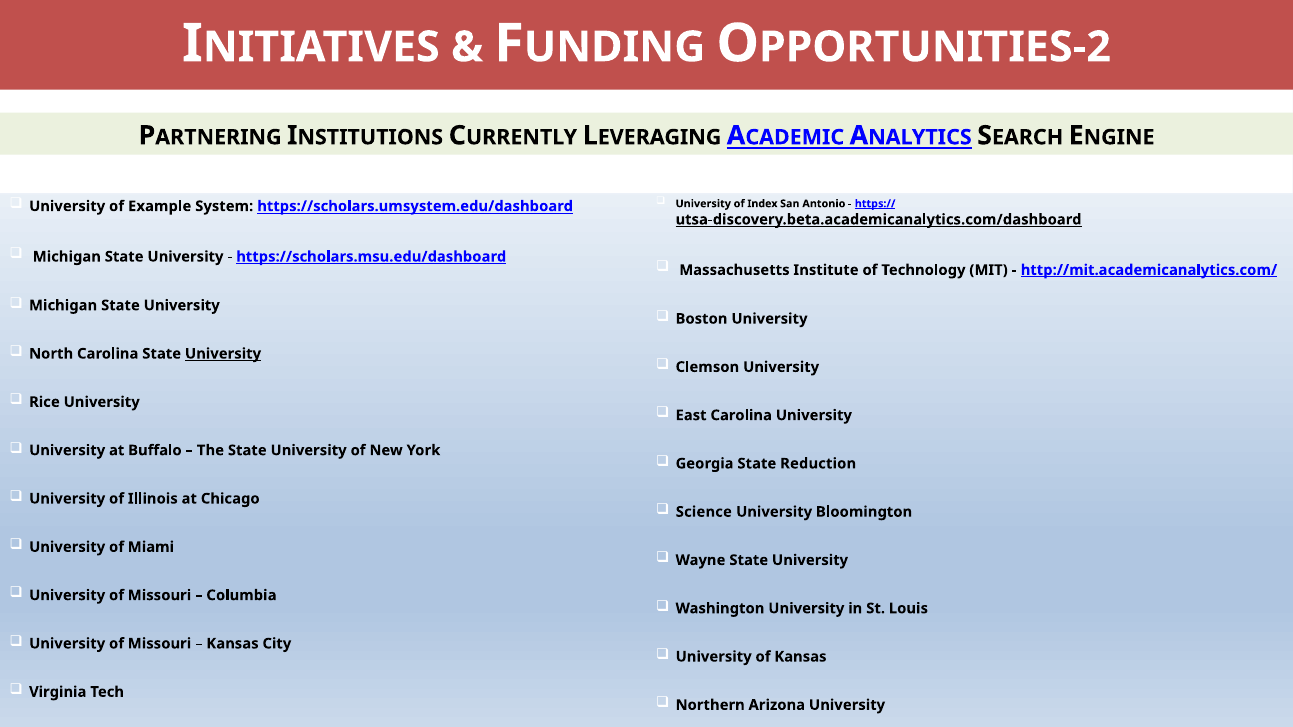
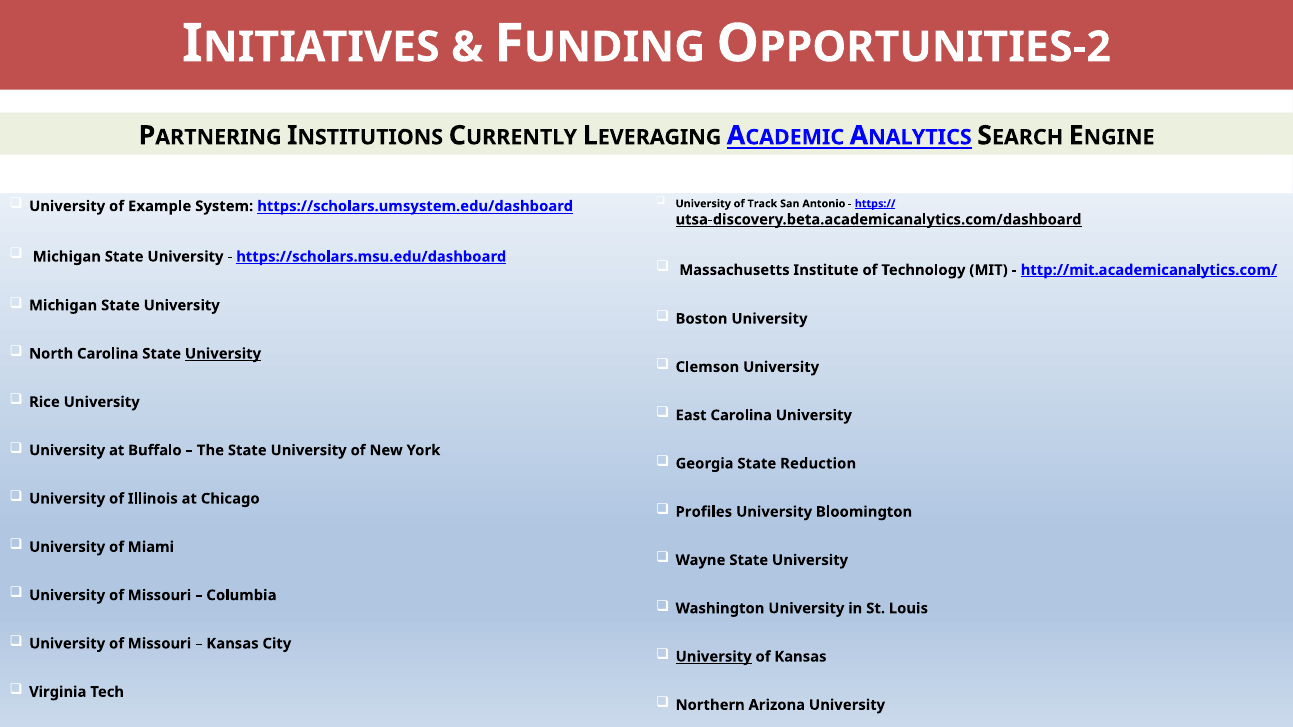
Index: Index -> Track (762, 204)
Science: Science -> Profiles (704, 512)
University underline: none -> present (714, 657)
